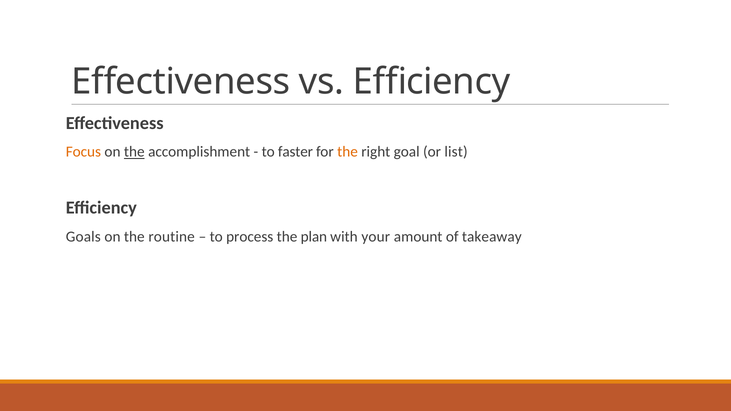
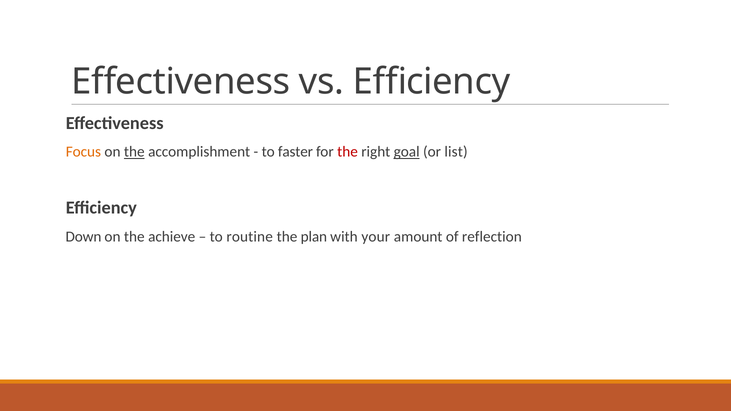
the colour: orange -> red (347, 152)
goal underline: none -> present (407, 152)
Goals: Goals -> Down (83, 237)
routine: routine -> achieve (172, 237)
process: process -> routine (250, 237)
takeaway: takeaway -> reflection (492, 237)
